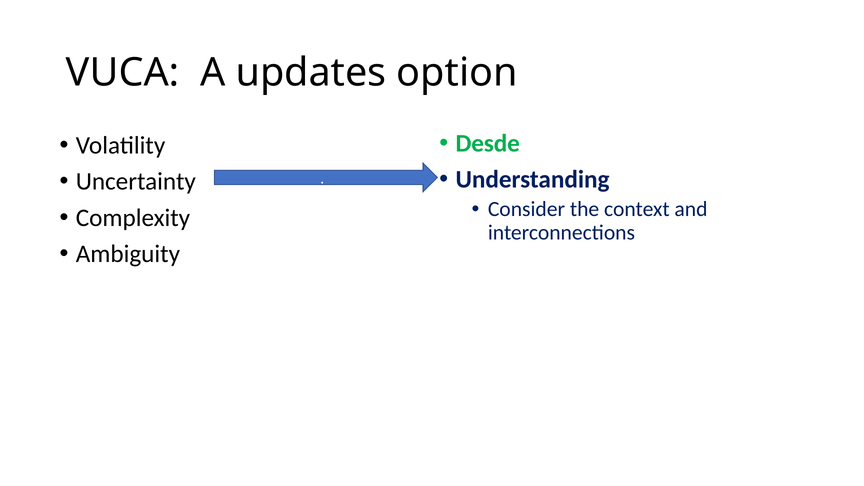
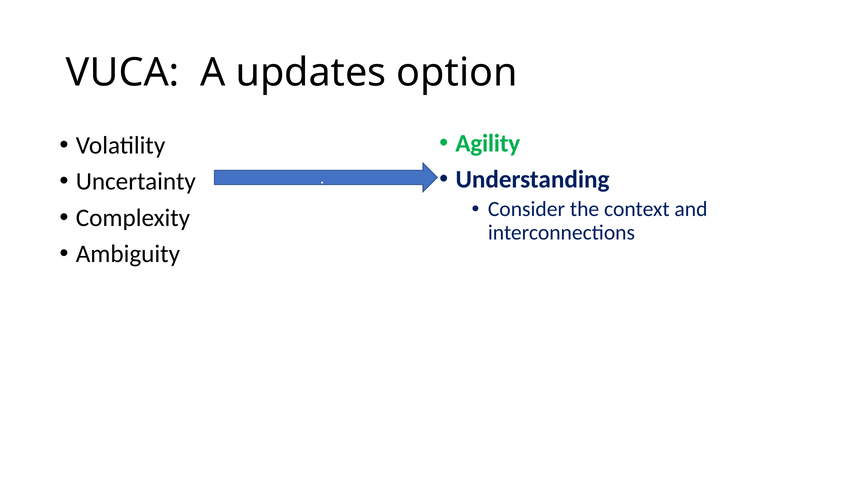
Desde: Desde -> Agility (488, 143)
